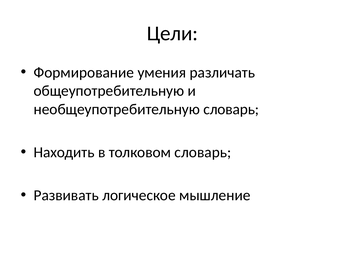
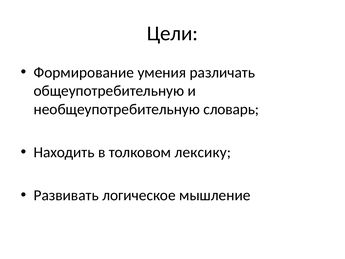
толковом словарь: словарь -> лексику (203, 152)
